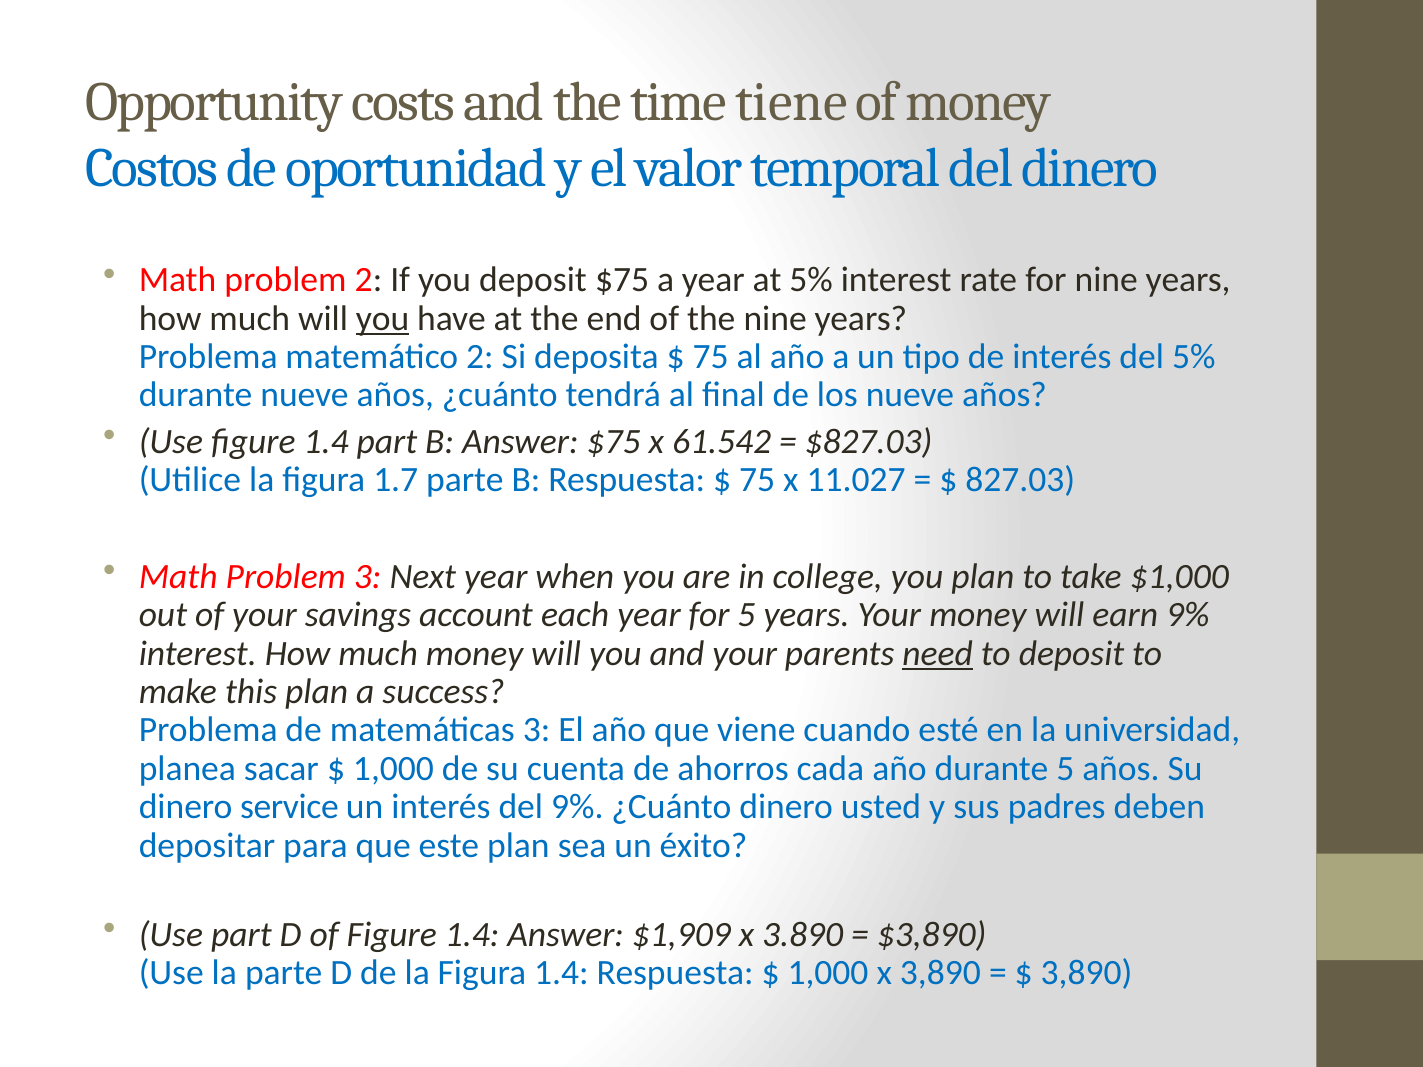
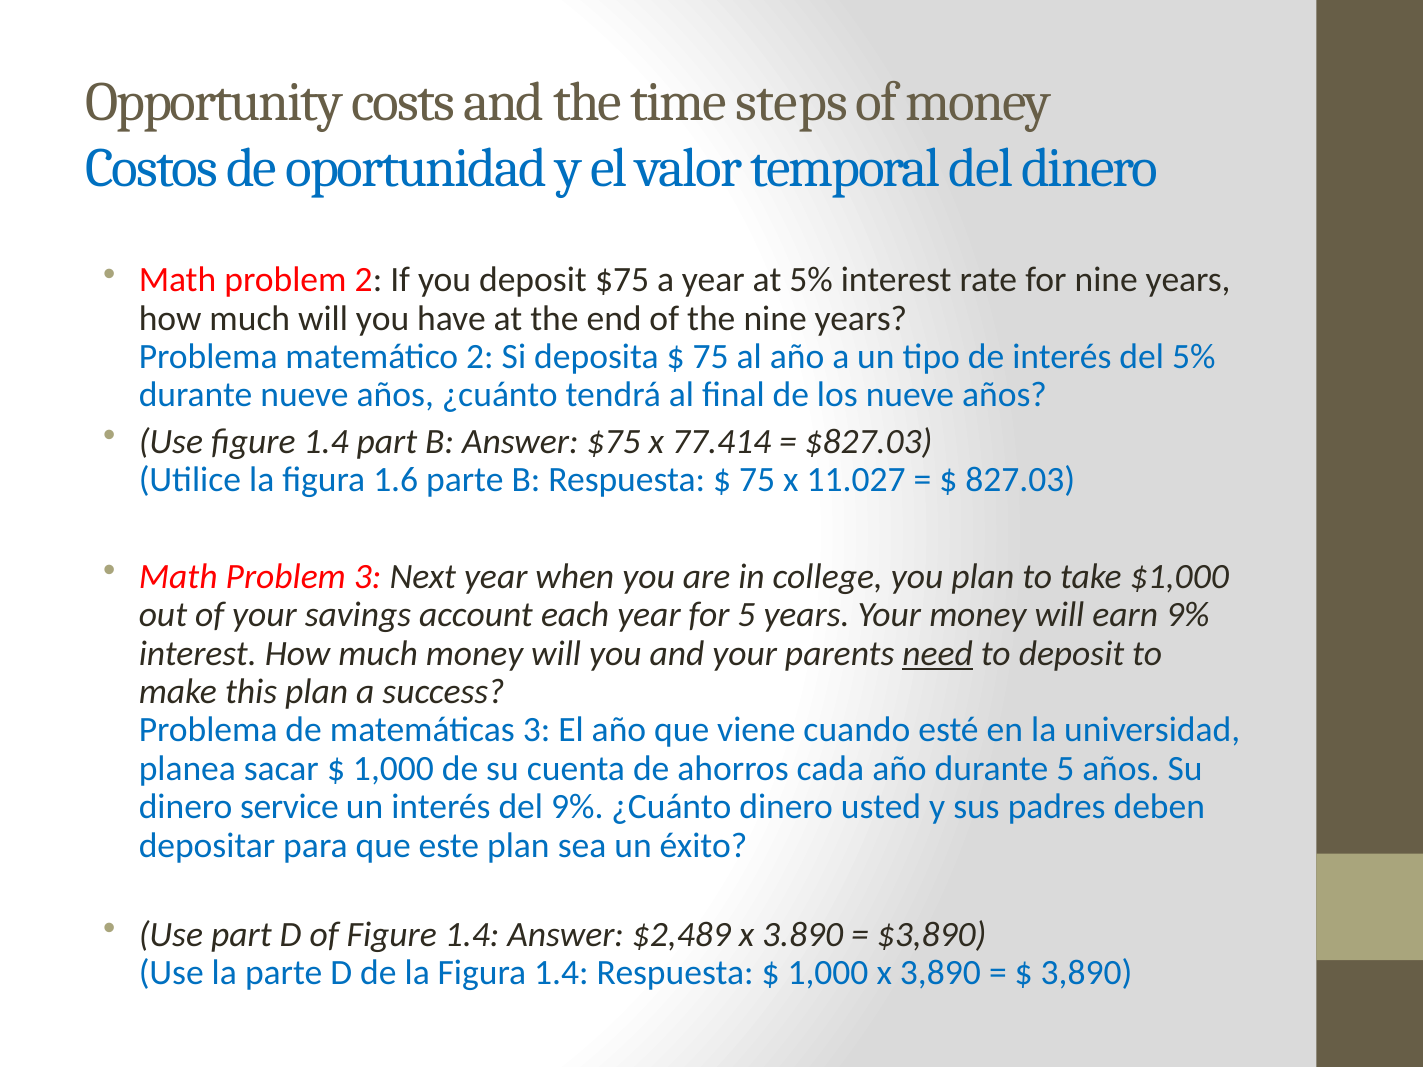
tiene: tiene -> steps (792, 102)
you underline: present -> none (383, 318)
61.542: 61.542 -> 77.414 (722, 441)
1.7: 1.7 -> 1.6 (396, 480)
$1,909: $1,909 -> $2,489 (681, 935)
